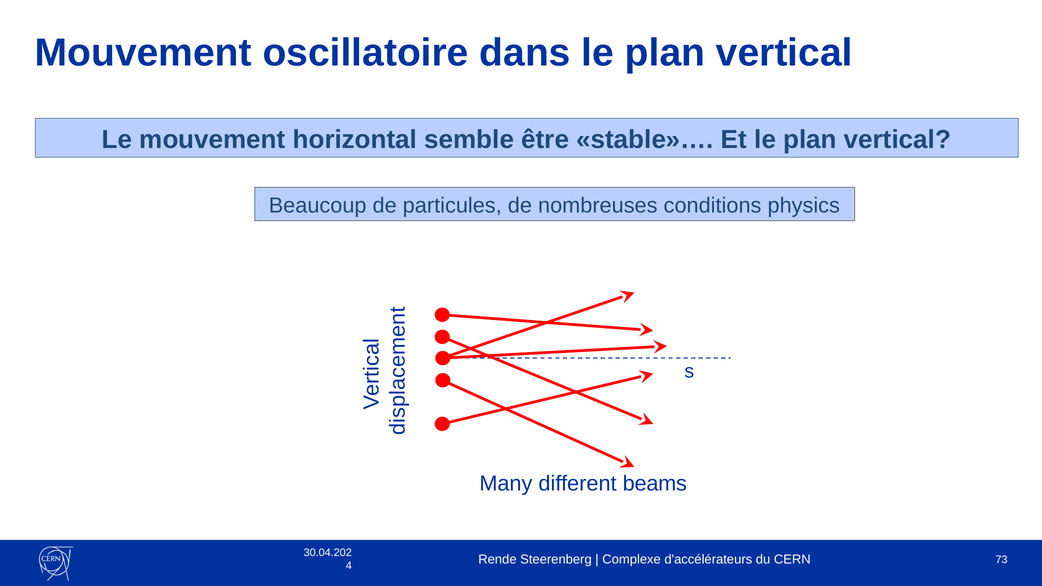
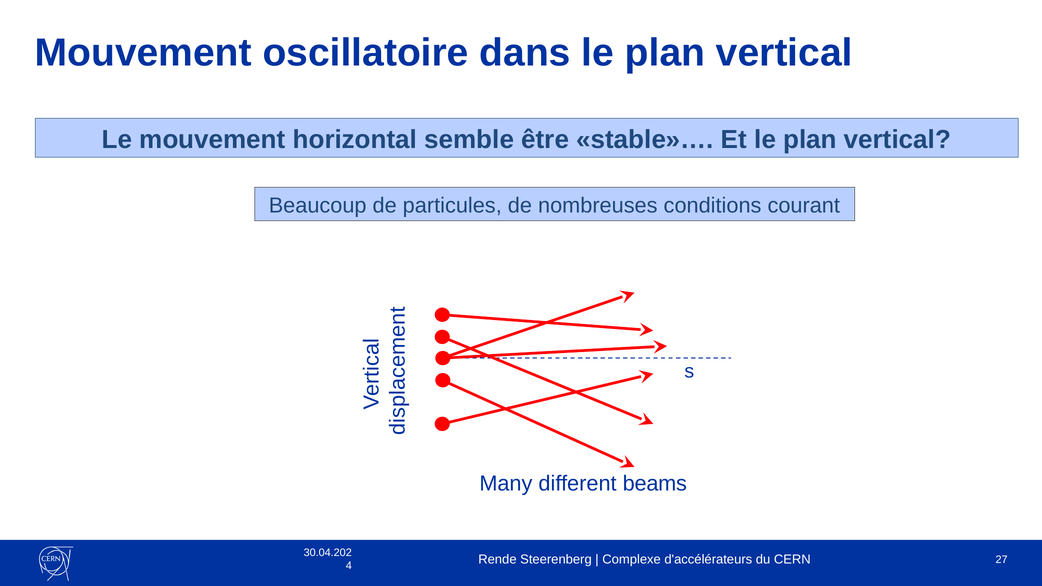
physics: physics -> courant (804, 206)
73: 73 -> 27 (1002, 560)
